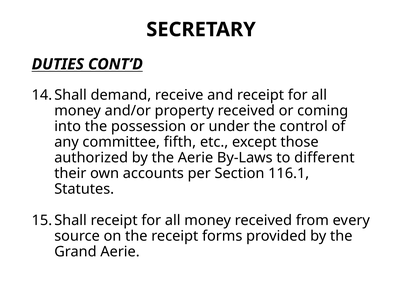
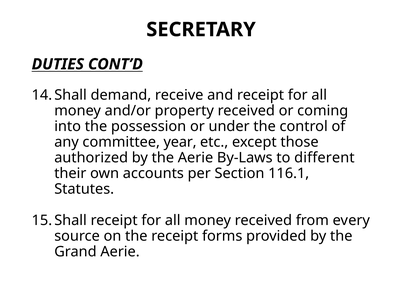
fifth: fifth -> year (180, 142)
